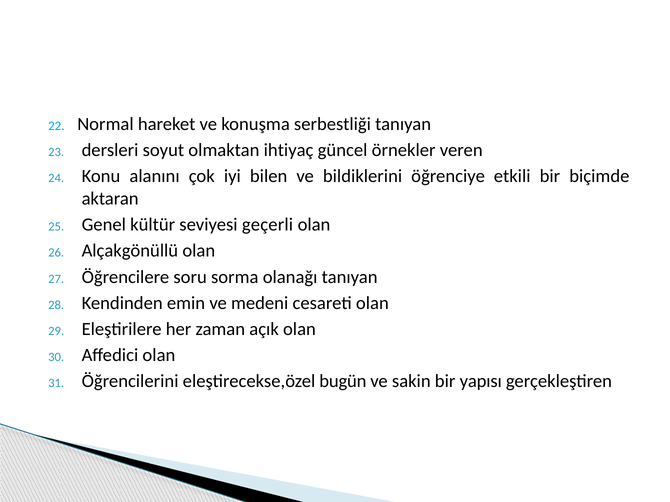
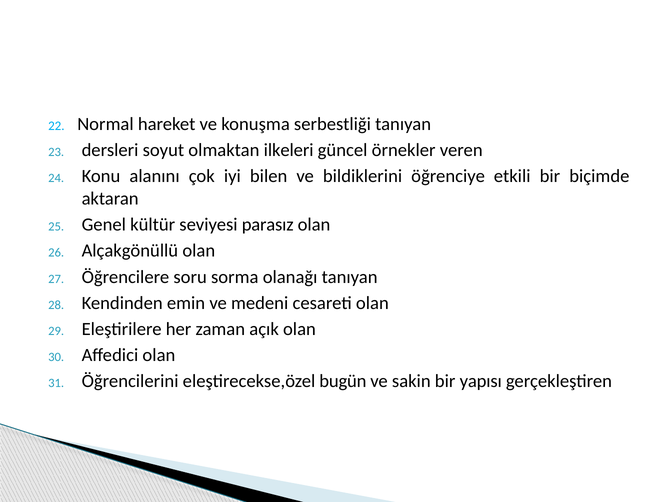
ihtiyaç: ihtiyaç -> ilkeleri (289, 150)
geçerli: geçerli -> parasız (268, 225)
